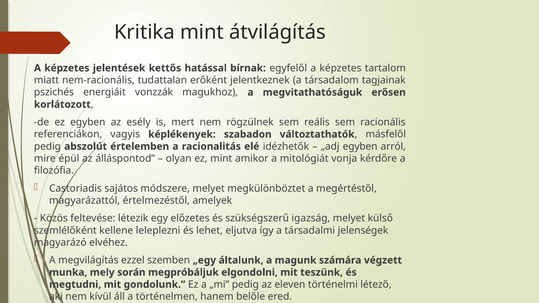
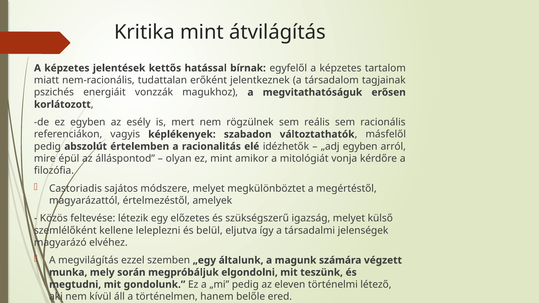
lehet: lehet -> belül (209, 231)
